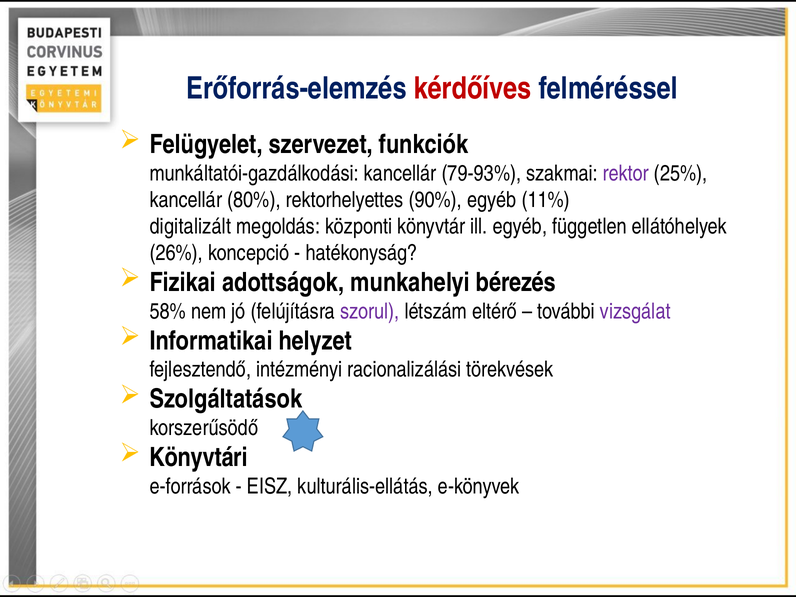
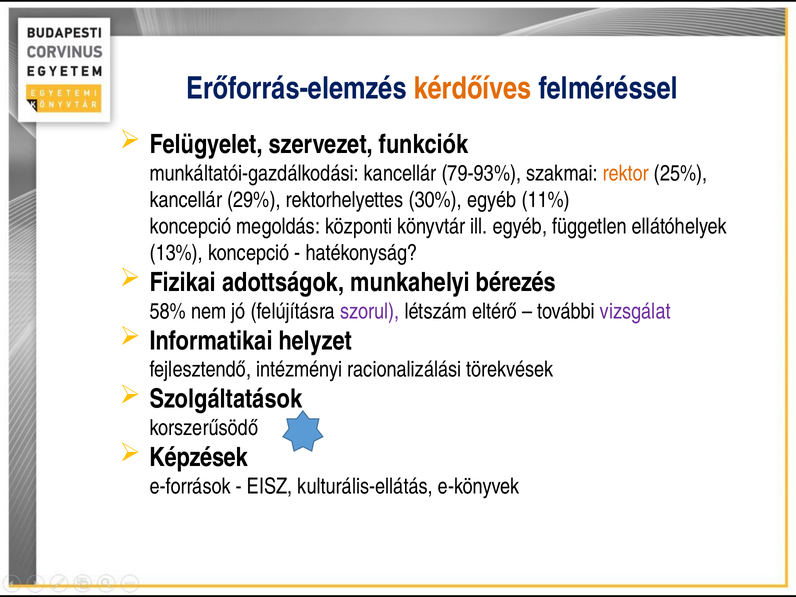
kérdőíves colour: red -> orange (473, 88)
rektor colour: purple -> orange (626, 173)
80%: 80% -> 29% (254, 200)
90%: 90% -> 30% (435, 200)
digitalizált: digitalizált -> koncepció (190, 226)
26%: 26% -> 13% (176, 253)
Könyvtári: Könyvtári -> Képzések (199, 458)
